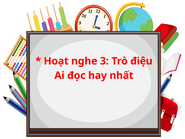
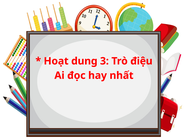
nghe: nghe -> dung (84, 61)
